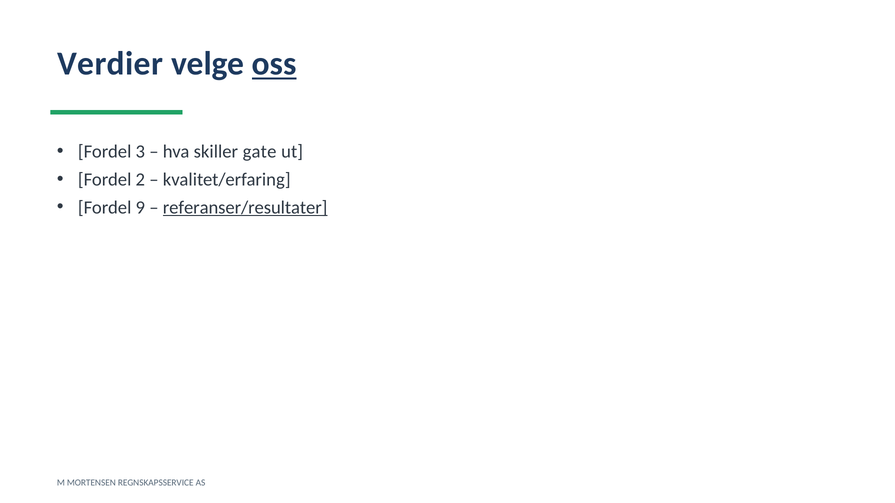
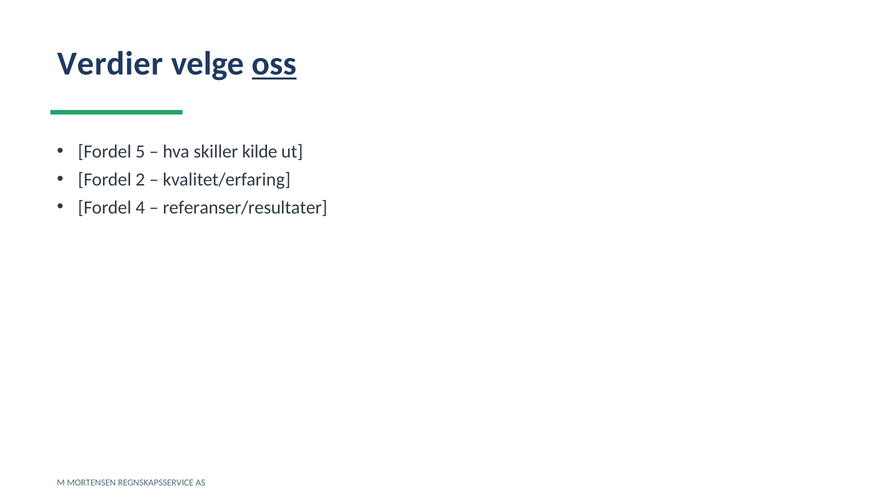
3: 3 -> 5 (140, 152)
gate: gate -> kilde (260, 152)
9: 9 -> 4 (140, 208)
referanser/resultater underline: present -> none (245, 208)
